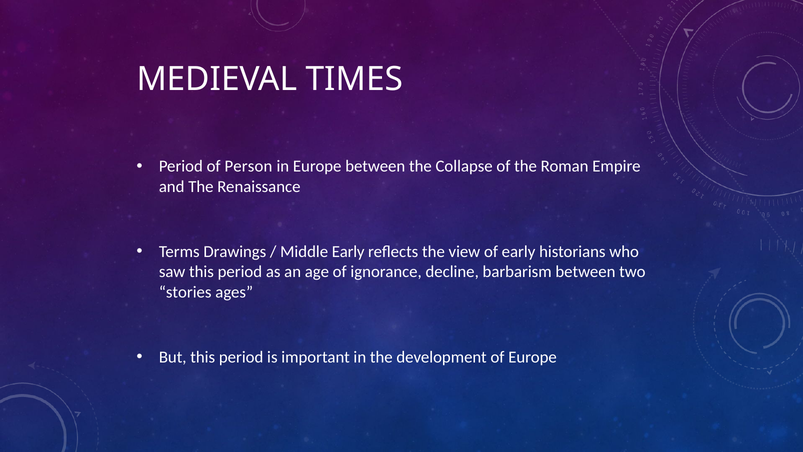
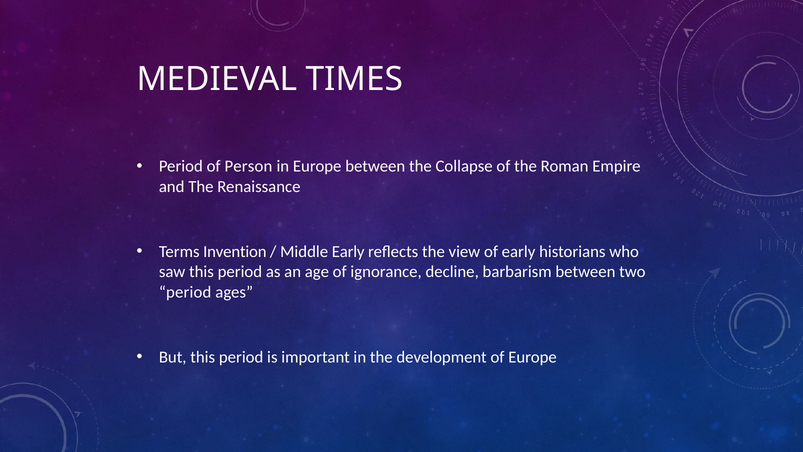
Drawings: Drawings -> Invention (235, 252)
stories: stories -> period (185, 292)
